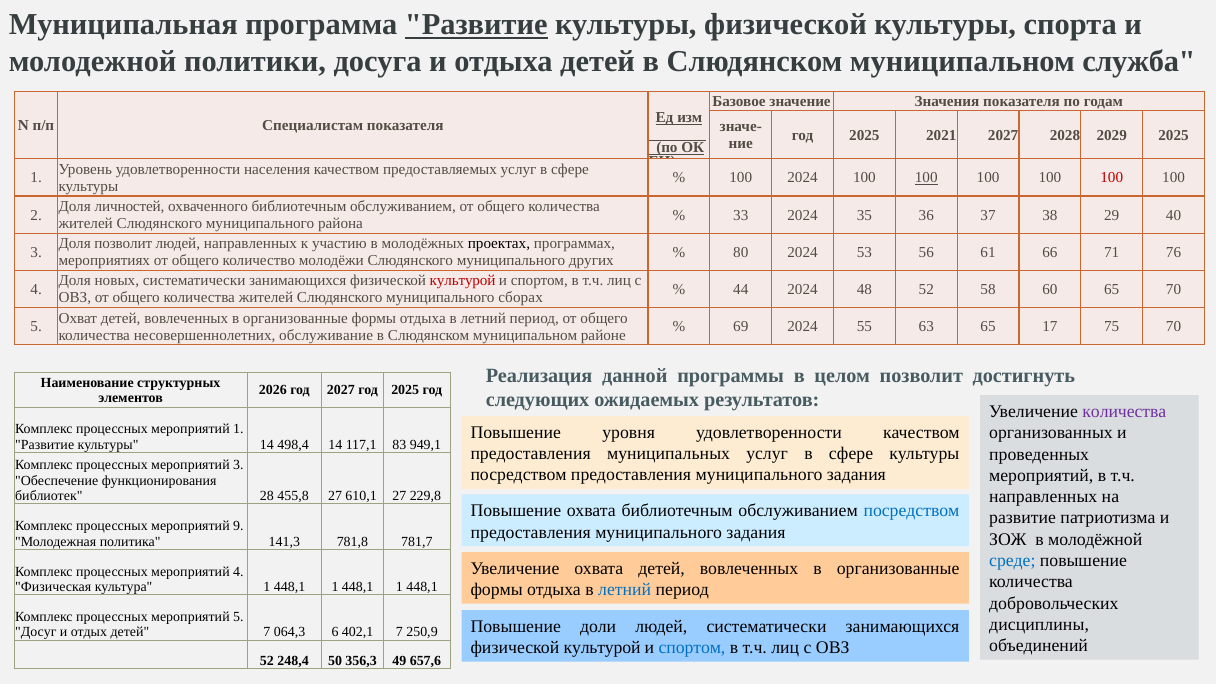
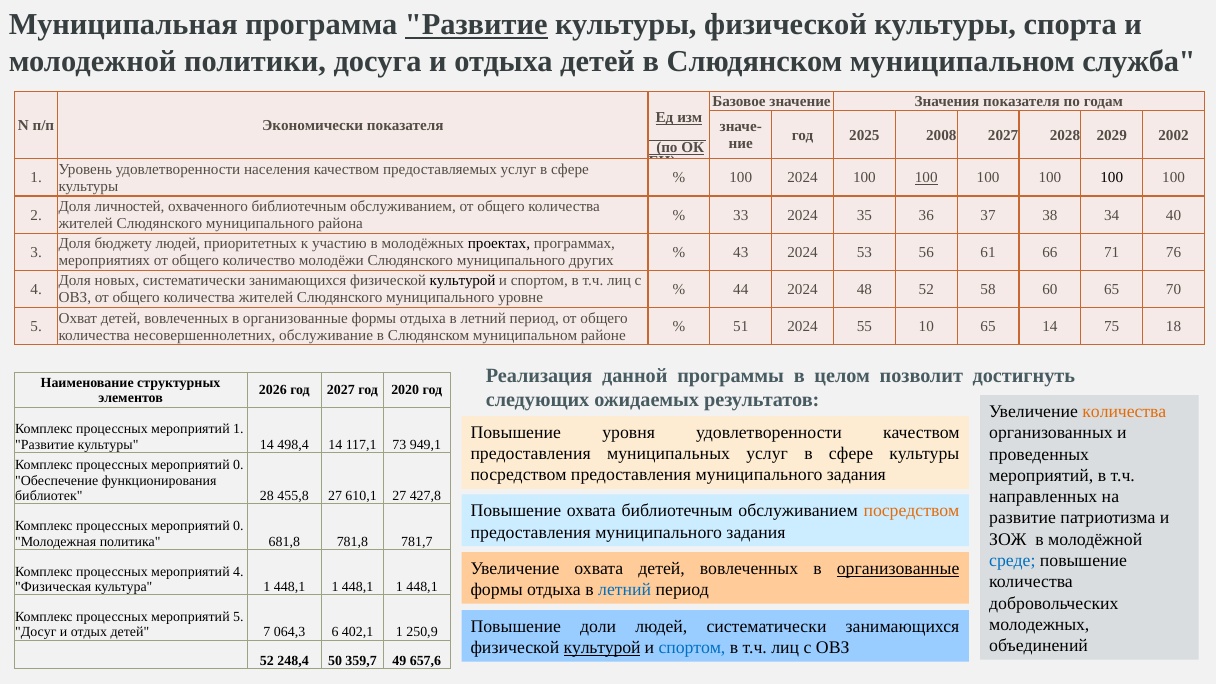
Специалистам: Специалистам -> Экономически (313, 126)
2021: 2021 -> 2008 (941, 135)
2029 2025: 2025 -> 2002 (1174, 135)
100 colour: red -> black (1112, 178)
29: 29 -> 34 (1112, 215)
Доля позволит: позволит -> бюджету (123, 244)
людей направленных: направленных -> приоритетных (250, 244)
80: 80 -> 43 (741, 252)
культурой colour: red -> black (463, 281)
сборах: сборах -> уровне (521, 298)
69: 69 -> 51 (741, 327)
63: 63 -> 10 (926, 327)
65 17: 17 -> 14 (1050, 327)
75 70: 70 -> 18 (1174, 327)
2027 год 2025: 2025 -> 2020 (405, 390)
количества colour: purple -> orange (1124, 412)
83: 83 -> 73 (399, 445)
3: 3 -> 0 (238, 465)
229,8: 229,8 -> 427,8 (425, 496)
посредством colour: blue -> orange (911, 511)
9: 9 -> 0 (238, 526)
141,3: 141,3 -> 681,8 (284, 541)
организованные underline: none -> present (898, 568)
дисциплины: дисциплины -> молодежных (1039, 624)
402,1 7: 7 -> 1 (399, 632)
культурой underline: none -> present (602, 648)
356,3: 356,3 -> 359,7 (361, 661)
